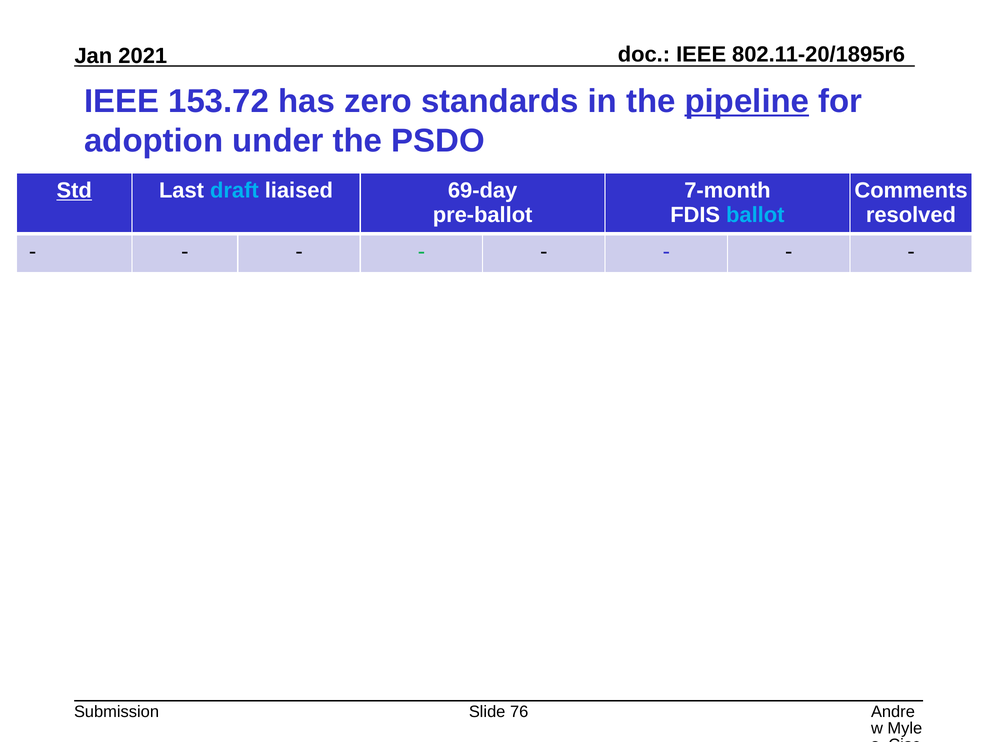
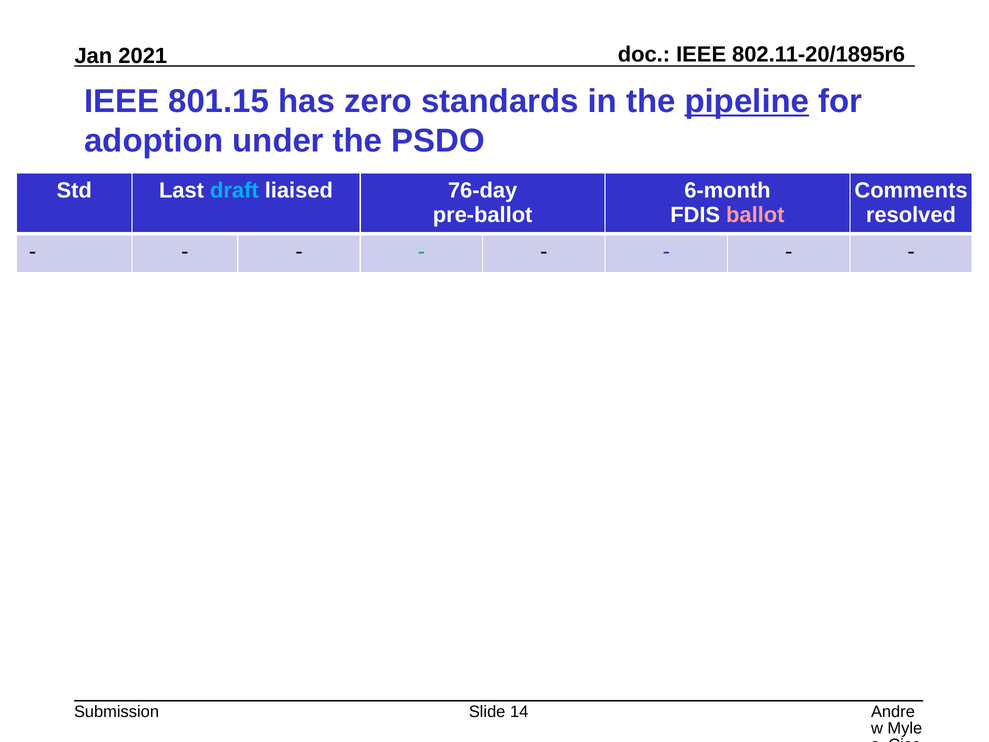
153.72: 153.72 -> 801.15 (219, 101)
Std underline: present -> none (74, 191)
69-day: 69-day -> 76-day (483, 191)
7-month: 7-month -> 6-month (727, 191)
ballot colour: light blue -> pink (755, 215)
76: 76 -> 14 (519, 711)
